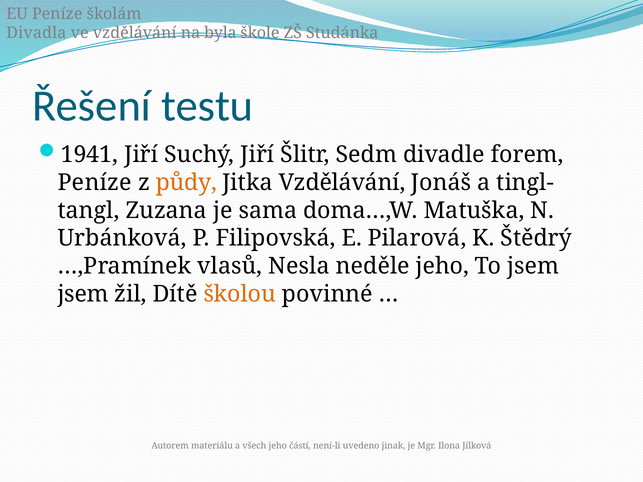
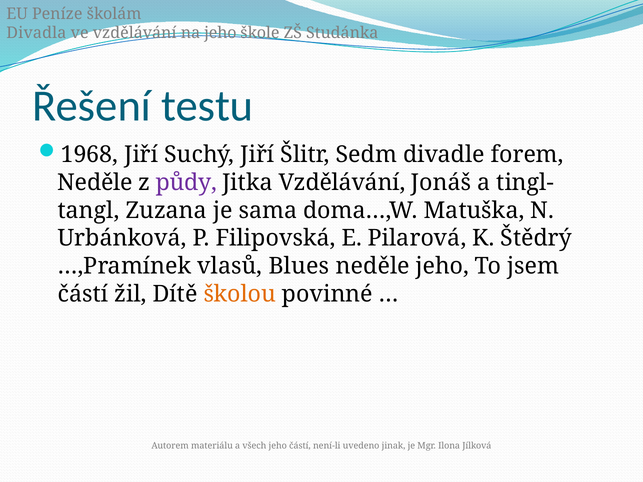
na byla: byla -> jeho (220, 33)
1941: 1941 -> 1968 (89, 155)
Peníze: Peníze -> Neděle (95, 183)
půdy colour: orange -> purple (186, 183)
Nesla: Nesla -> Blues (299, 266)
jsem: jsem -> částí (83, 294)
